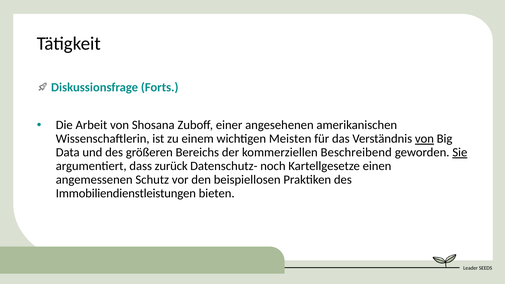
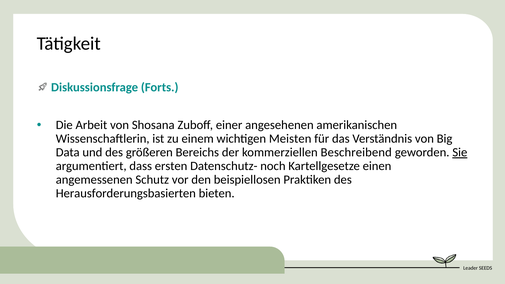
von underline: present -> none (424, 139)
zurück: zurück -> ersten (171, 166)
Immobiliendienstleistungen: Immobiliendienstleistungen -> Herausforderungsbasierten (126, 193)
